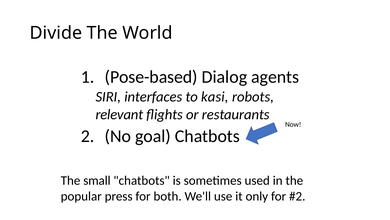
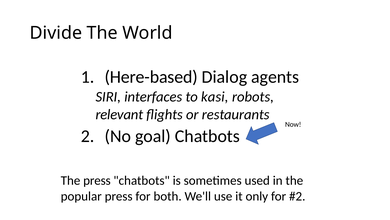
Pose-based: Pose-based -> Here-based (151, 77)
The small: small -> press (97, 180)
